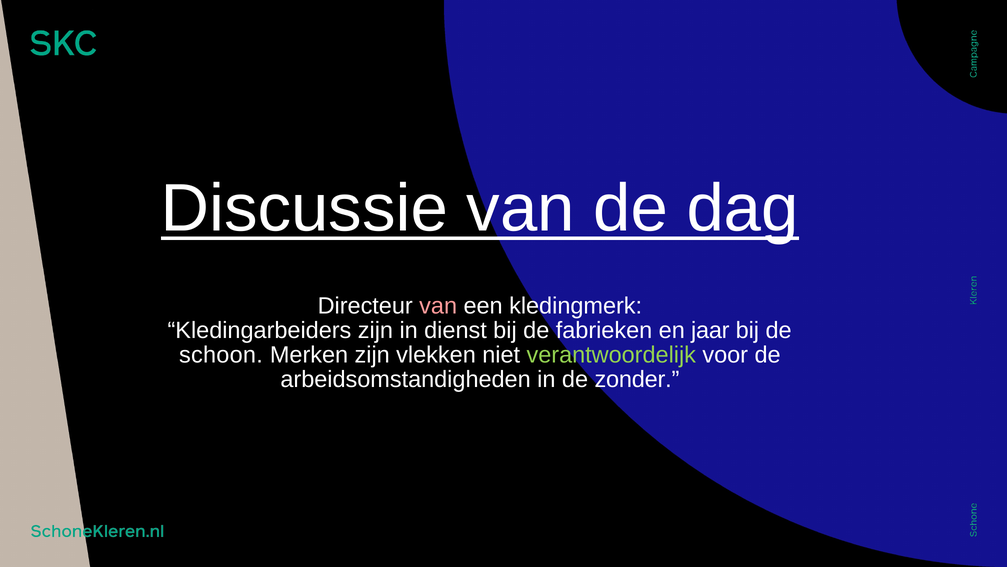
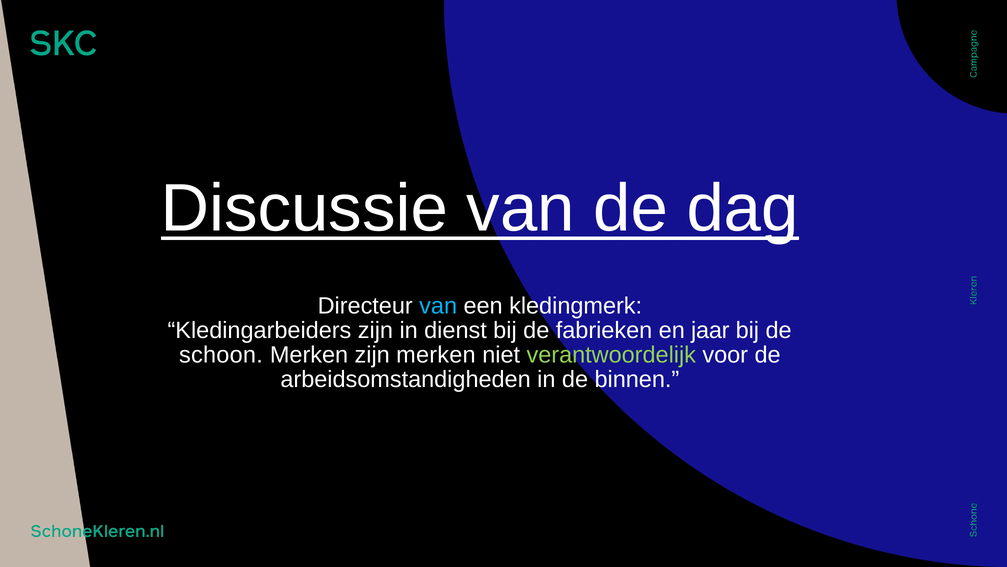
van colour: pink -> light blue (438, 306)
zijn vlekken: vlekken -> merken (436, 355)
zonder: zonder -> binnen (637, 379)
